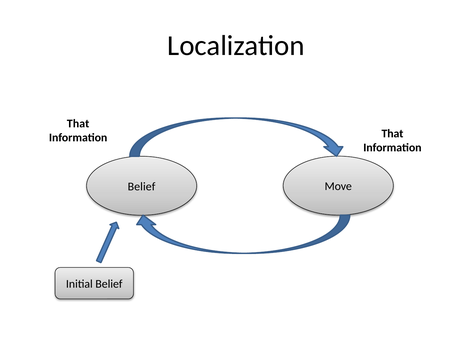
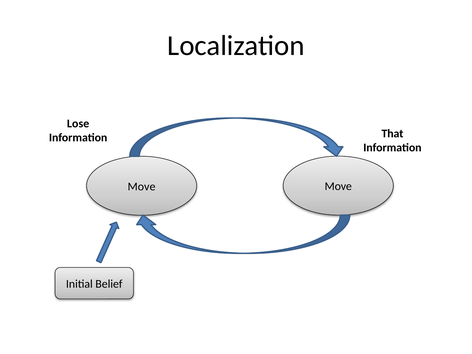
That: That -> Lose (78, 124)
Belief: Belief -> Move (142, 187)
